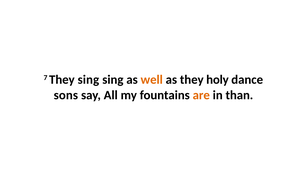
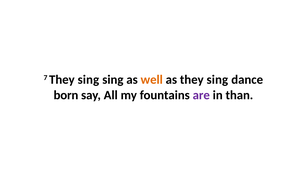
as they holy: holy -> sing (217, 80)
sons: sons -> born (66, 95)
are colour: orange -> purple (201, 95)
